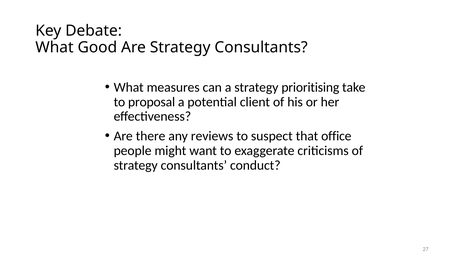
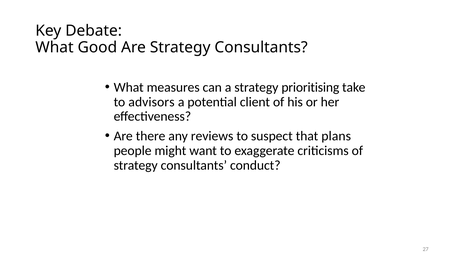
proposal: proposal -> advisors (151, 102)
office: office -> plans (336, 136)
